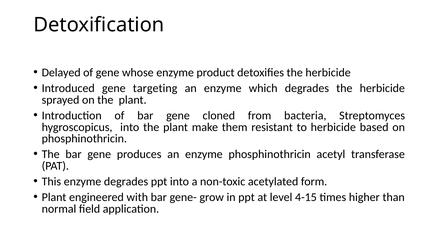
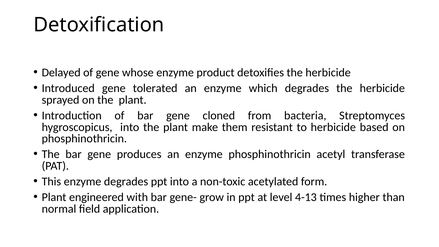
targeting: targeting -> tolerated (155, 88)
4-15: 4-15 -> 4-13 (306, 197)
